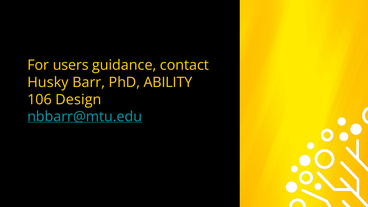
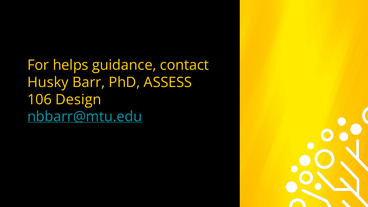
users: users -> helps (71, 65)
ABILITY: ABILITY -> ASSESS (168, 82)
